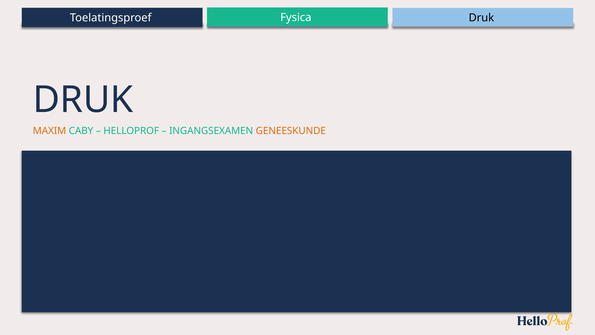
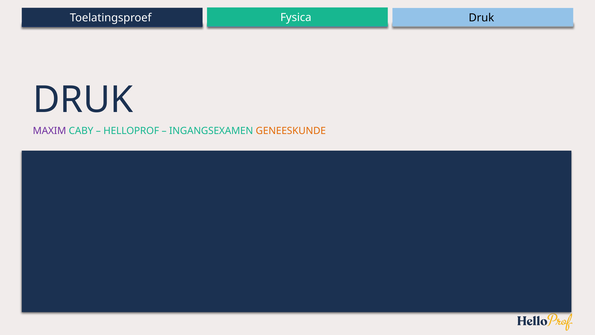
MAXIM colour: orange -> purple (50, 131)
